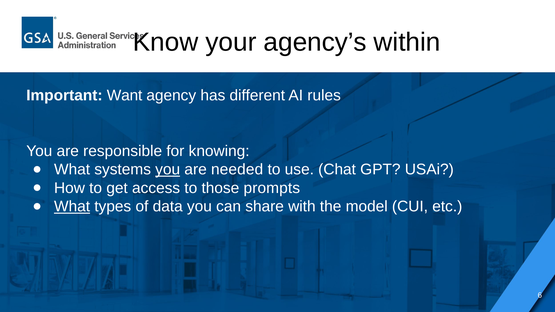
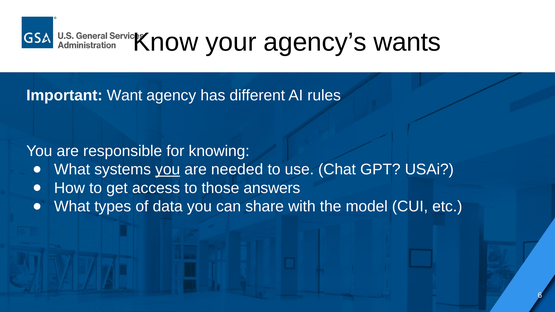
within: within -> wants (407, 42)
prompts: prompts -> answers (272, 188)
What underline: present -> none (72, 207)
